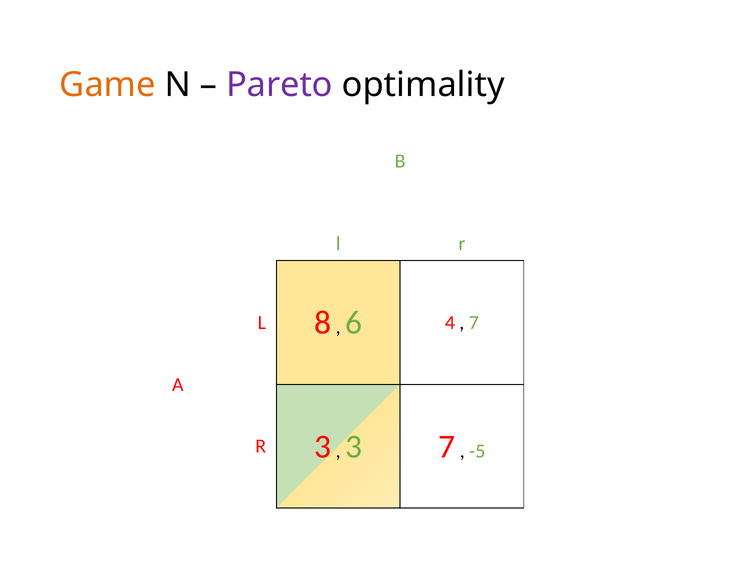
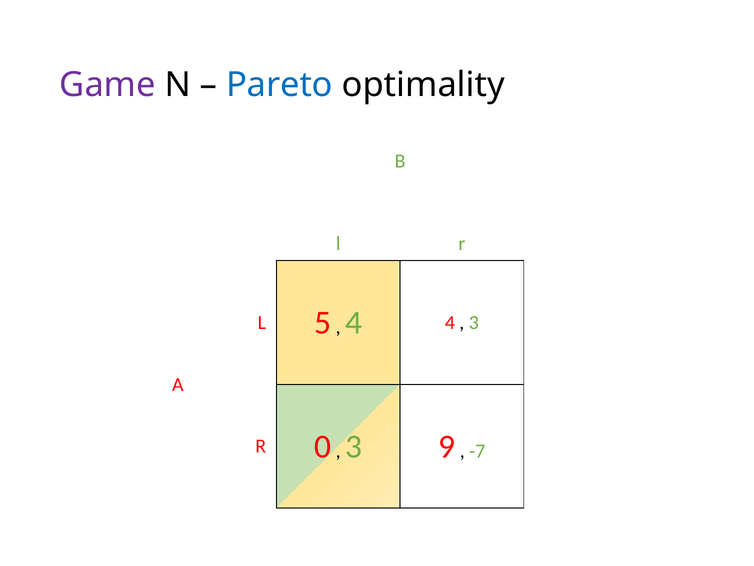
Game colour: orange -> purple (108, 85)
Pareto colour: purple -> blue (279, 85)
8: 8 -> 5 (323, 323)
6: 6 -> 4 (354, 323)
7: 7 -> 3 (474, 322)
R 3: 3 -> 0 (323, 446)
3 7: 7 -> 9 (447, 446)
-5: -5 -> -7 (477, 451)
